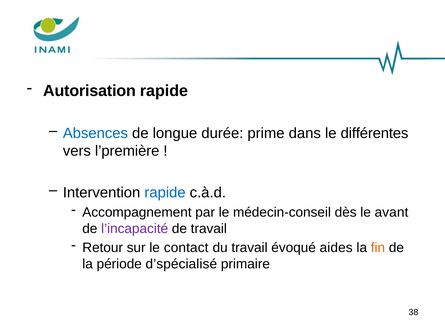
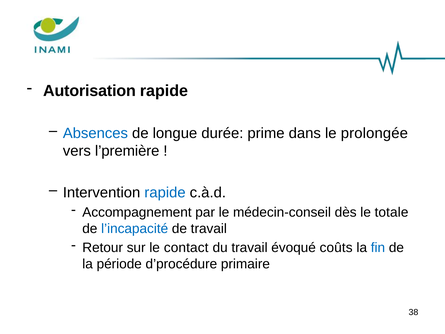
différentes: différentes -> prolongée (374, 133)
avant: avant -> totale (392, 212)
l’incapacité colour: purple -> blue (135, 228)
aides: aides -> coûts (336, 247)
fin colour: orange -> blue (378, 247)
d’spécialisé: d’spécialisé -> d’procédure (181, 264)
